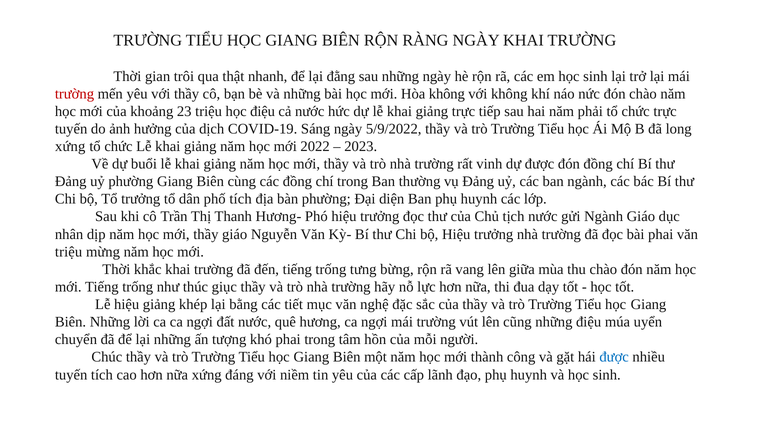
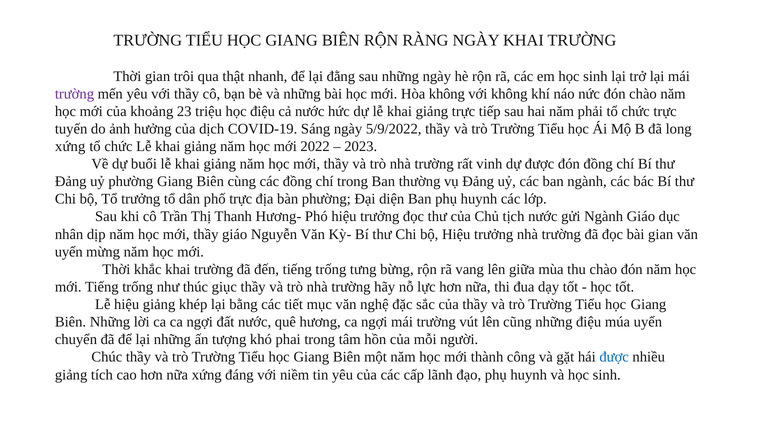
trường colour: red -> purple (74, 94)
phố tích: tích -> trực (241, 199)
bài phai: phai -> gian (661, 234)
triệu: triệu -> uyển (69, 252)
tuyến: tuyến -> giảng (71, 374)
